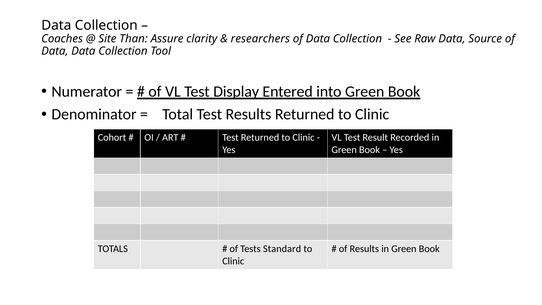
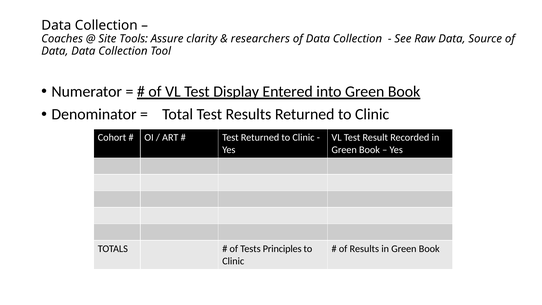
Than: Than -> Tools (134, 39)
Standard: Standard -> Principles (282, 249)
